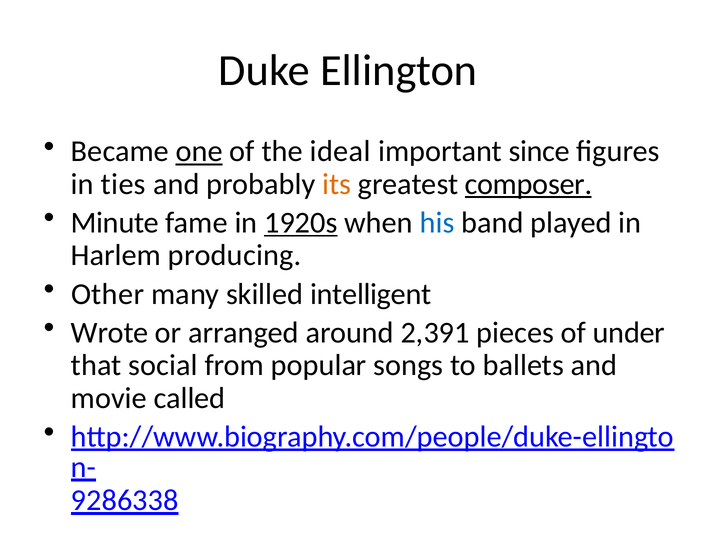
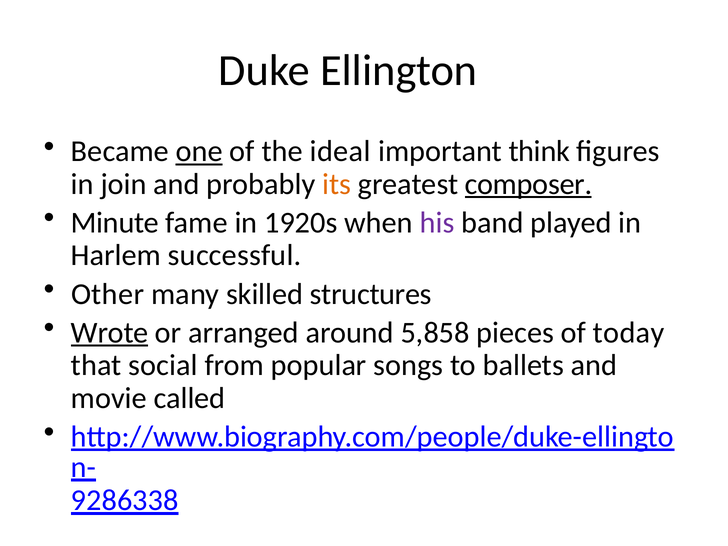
since: since -> think (539, 151)
ties: ties -> join (124, 184)
1920s underline: present -> none (301, 223)
his colour: blue -> purple (437, 223)
producing: producing -> successful (235, 255)
intelligent: intelligent -> structures (371, 294)
Wrote underline: none -> present (110, 333)
2,391: 2,391 -> 5,858 (435, 333)
under: under -> today (629, 333)
